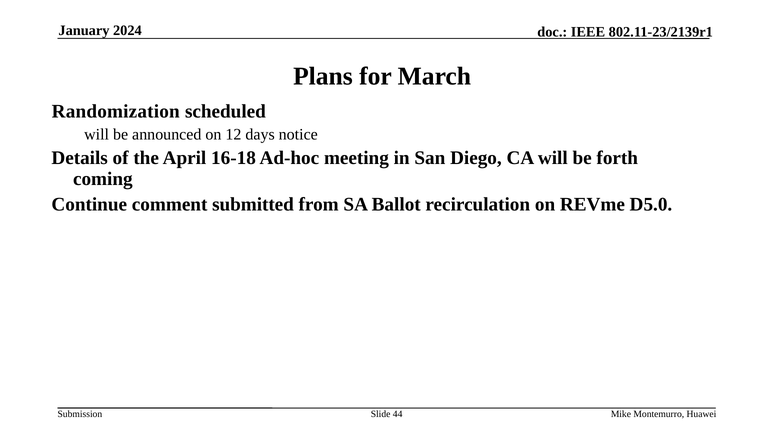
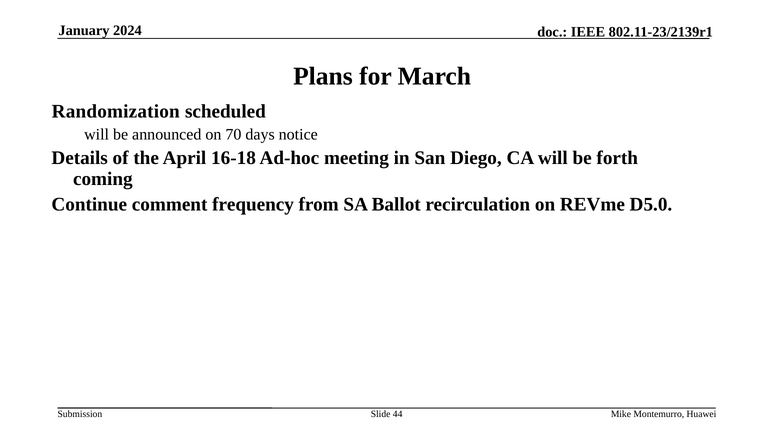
12: 12 -> 70 (233, 134)
submitted: submitted -> frequency (253, 204)
